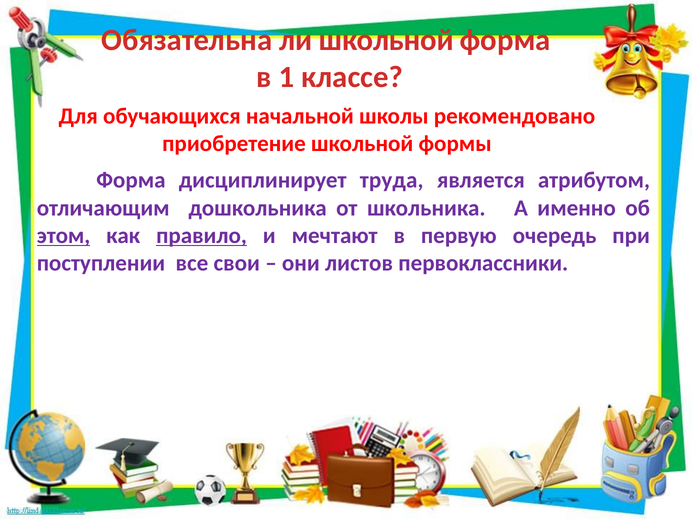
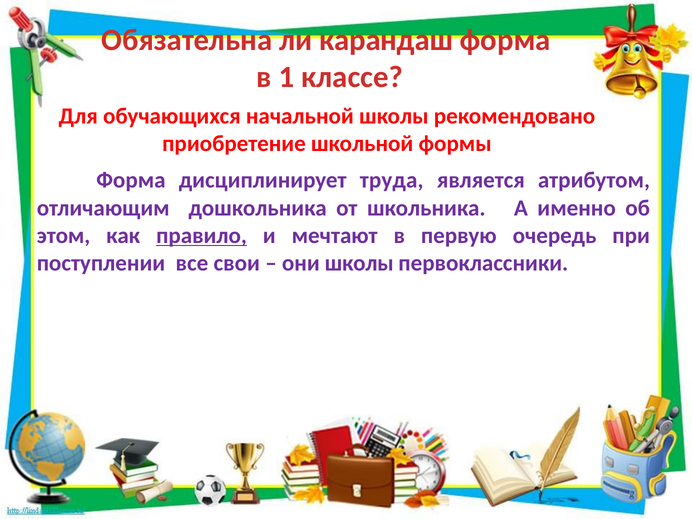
ли школьной: школьной -> карандаш (386, 40)
этом underline: present -> none (64, 236)
они листов: листов -> школы (359, 263)
